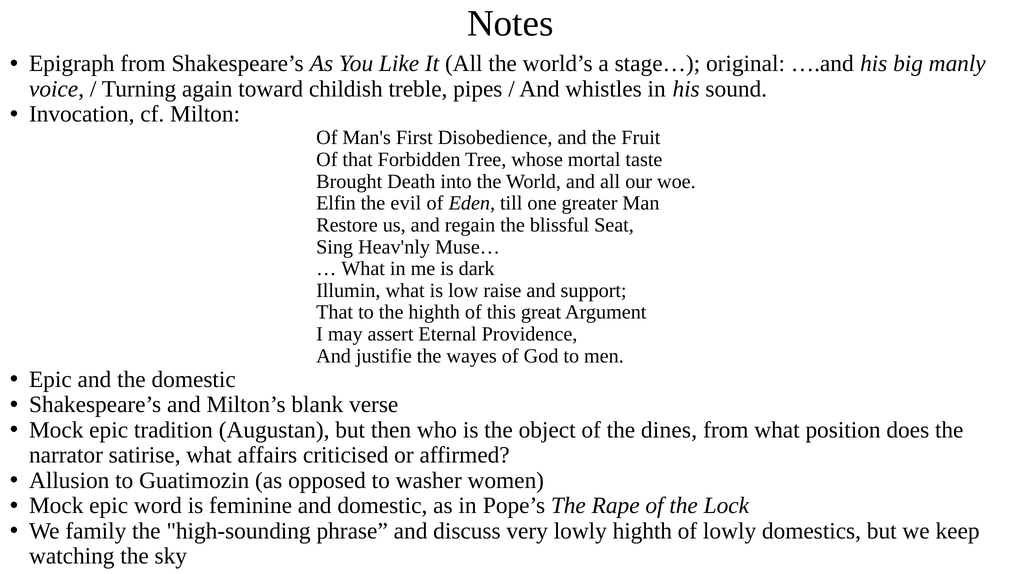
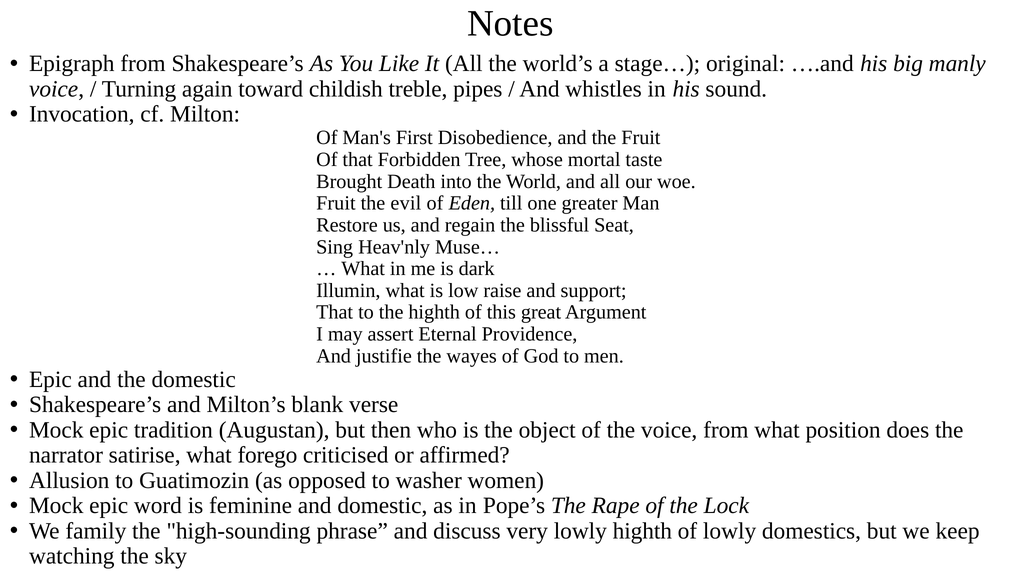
Elfin: Elfin -> Fruit (336, 203)
the dines: dines -> voice (669, 430)
affairs: affairs -> forego (267, 455)
